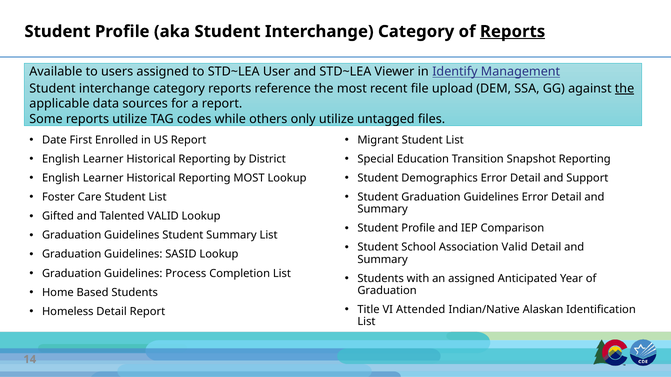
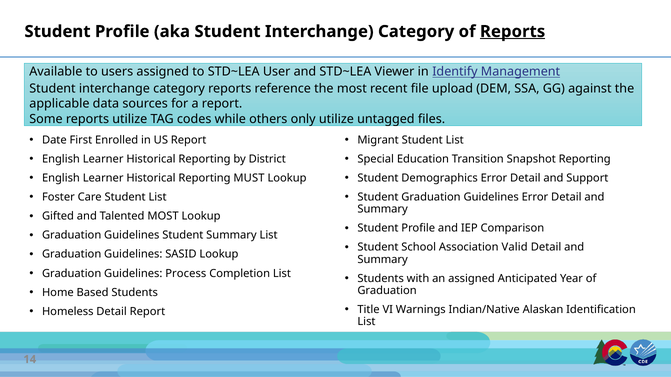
the underline: present -> none (625, 89)
Reporting MOST: MOST -> MUST (249, 178)
Talented VALID: VALID -> MOST (163, 216)
Attended: Attended -> Warnings (421, 310)
